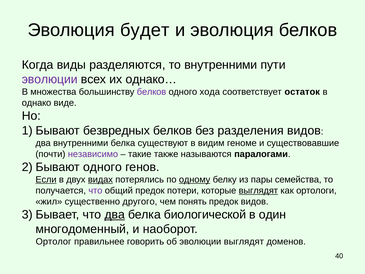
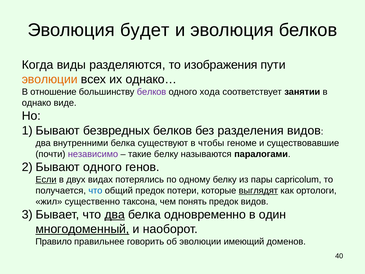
то внутренними: внутренними -> изображения (221, 65)
эволюции colour: purple -> orange (50, 79)
множества: множества -> отношение (53, 92)
остаток: остаток -> занятии (302, 92)
видим: видим -> чтобы (211, 143)
такие также: также -> белку (166, 154)
видах underline: present -> none (100, 179)
одному underline: present -> none (195, 179)
семейства: семейства -> capricolum (298, 179)
что colour: purple -> blue (95, 190)
другого: другого -> таксона (140, 201)
биологической: биологической -> одновременно (205, 214)
многодоменный underline: none -> present (82, 229)
Ортолог: Ортолог -> Правило (54, 241)
эволюции выглядят: выглядят -> имеющий (244, 241)
